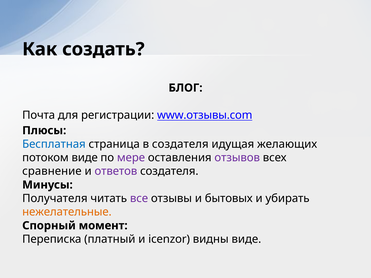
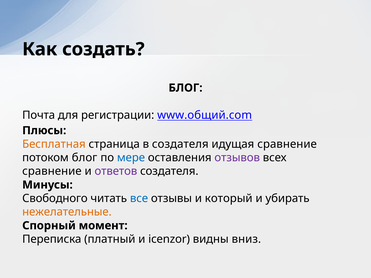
www.отзывы.com: www.отзывы.com -> www.общий.com (205, 115)
Бесплатная colour: blue -> orange (54, 144)
идущая желающих: желающих -> сравнение (287, 144)
потоком виде: виде -> блог (85, 158)
мере colour: purple -> blue (131, 158)
Получателя: Получателя -> Свободного (55, 199)
все colour: purple -> blue (139, 199)
бытовых: бытовых -> который (229, 199)
видны виде: виде -> вниз (246, 239)
